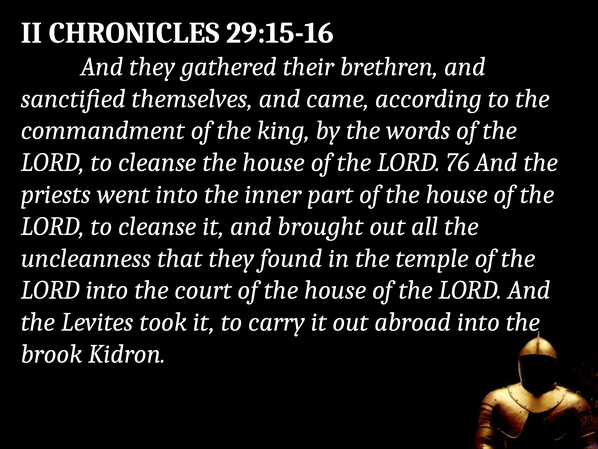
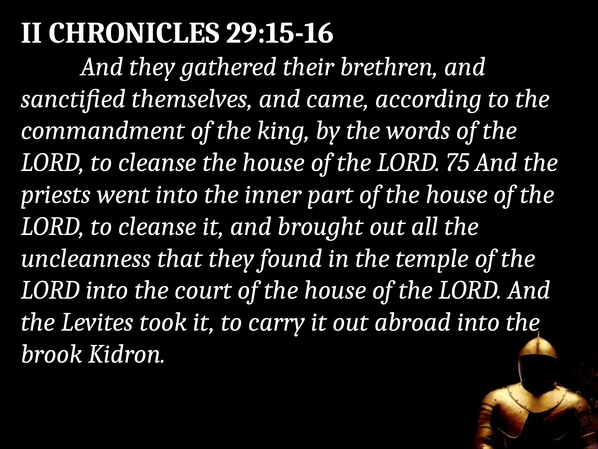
76: 76 -> 75 (458, 162)
